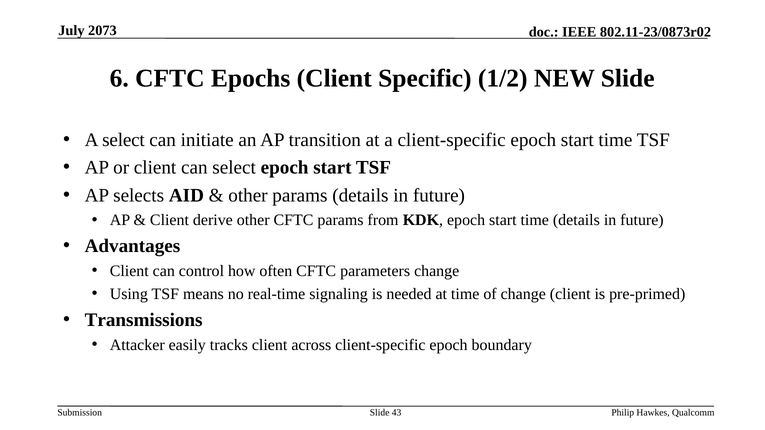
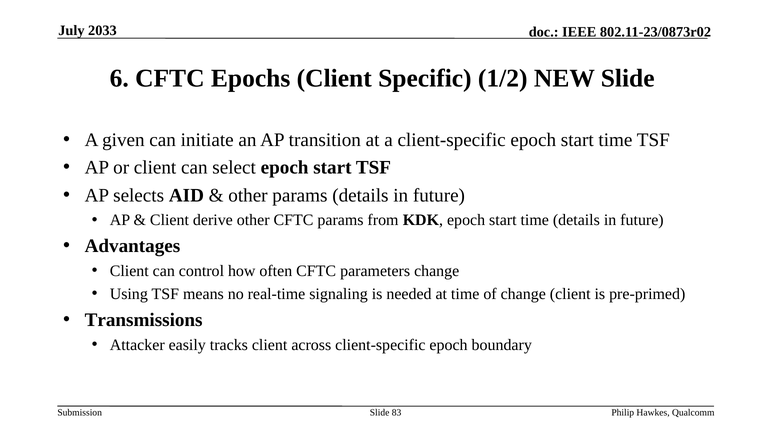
2073: 2073 -> 2033 (102, 30)
A select: select -> given (123, 140)
43: 43 -> 83 (397, 413)
